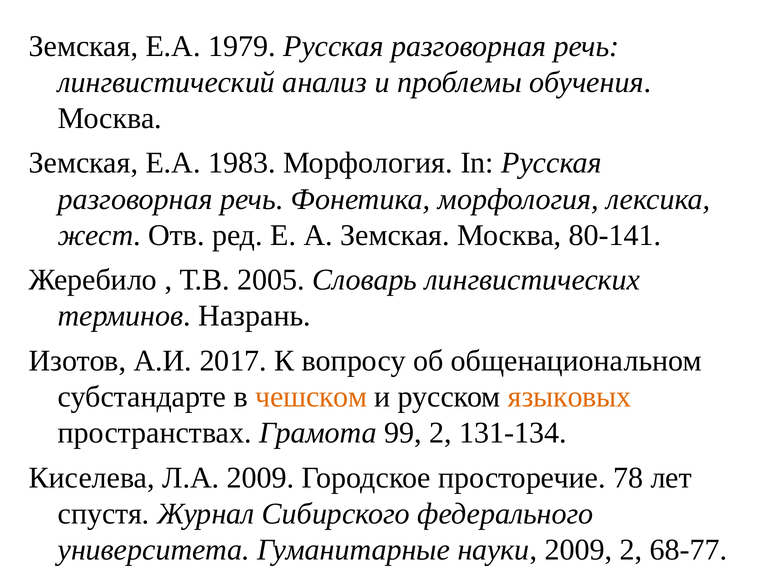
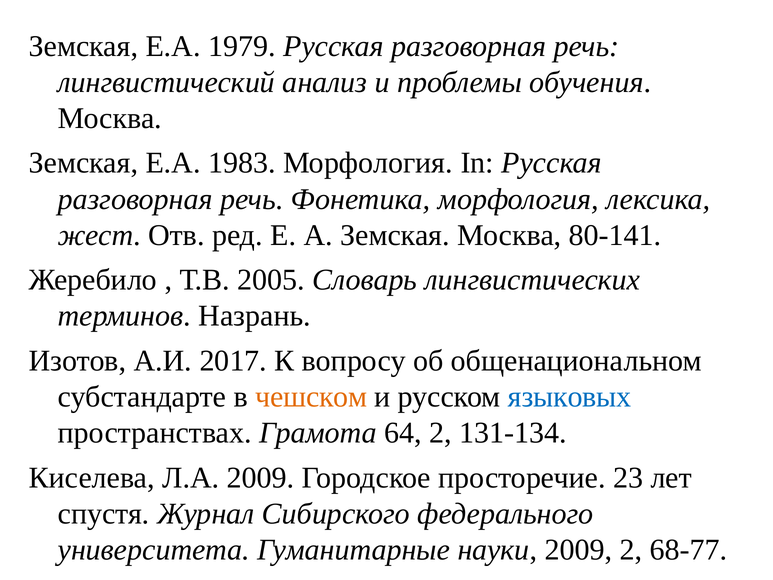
языковых colour: orange -> blue (570, 397)
99: 99 -> 64 (403, 433)
78: 78 -> 23 (628, 477)
